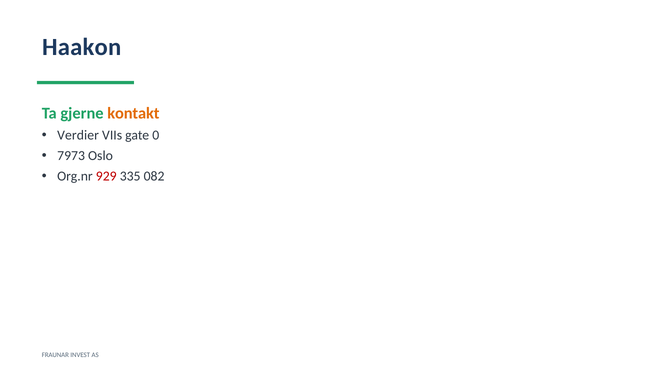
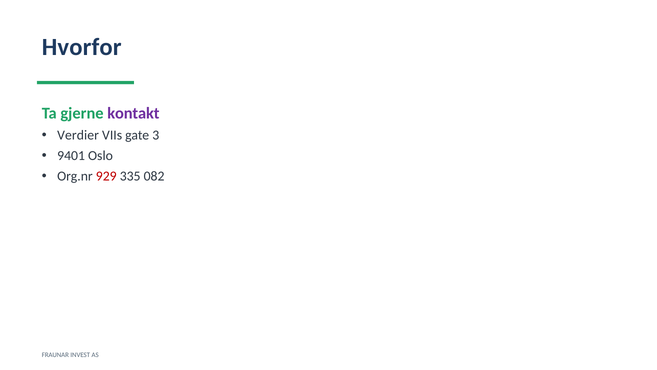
Haakon: Haakon -> Hvorfor (82, 47)
kontakt colour: orange -> purple (133, 113)
0: 0 -> 3 (156, 135)
7973: 7973 -> 9401 (71, 156)
